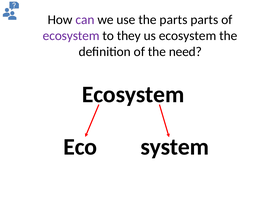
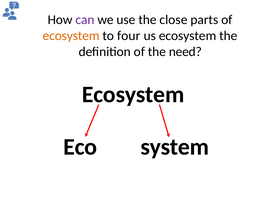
the parts: parts -> close (173, 20)
ecosystem colour: purple -> orange (71, 36)
they: they -> four (129, 36)
